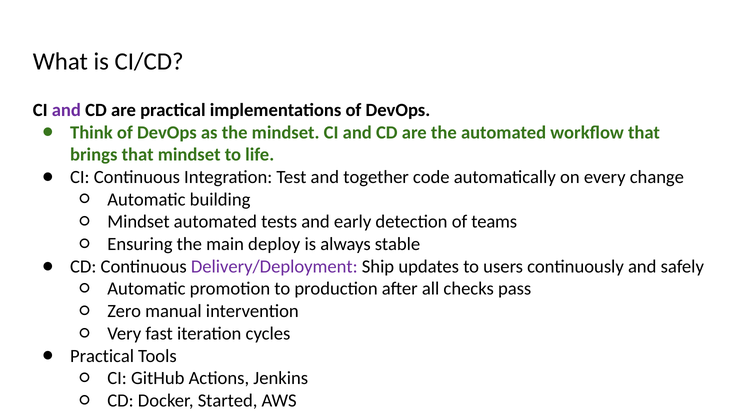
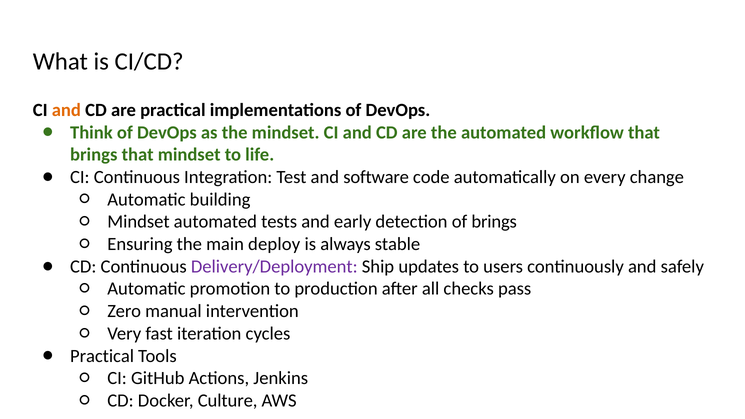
and colour: purple -> orange (66, 110)
together: together -> software (376, 177)
of teams: teams -> brings (494, 222)
Started: Started -> Culture (228, 401)
